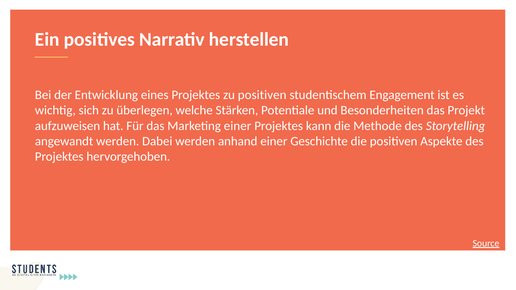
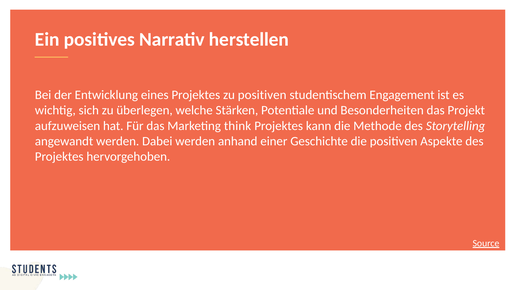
Marketing einer: einer -> think (238, 126)
